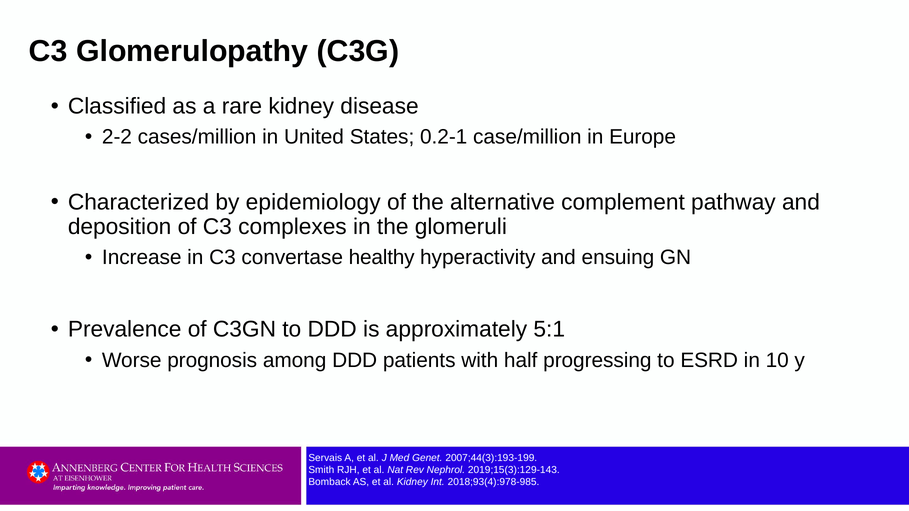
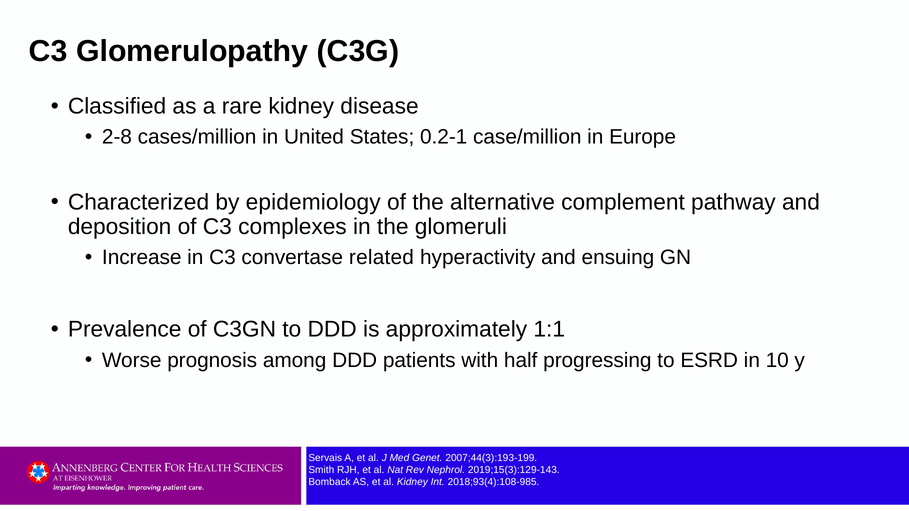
2-2: 2-2 -> 2-8 (117, 137)
healthy: healthy -> related (381, 258)
5:1: 5:1 -> 1:1 (549, 330)
2018;93(4):978-985: 2018;93(4):978-985 -> 2018;93(4):108-985 (494, 482)
